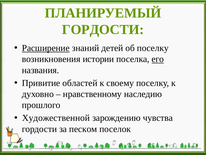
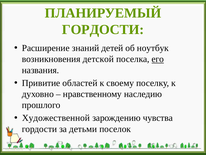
Расширение underline: present -> none (46, 48)
об поселку: поселку -> ноутбук (153, 48)
истории: истории -> детской (98, 59)
песком: песком -> детьми (83, 129)
